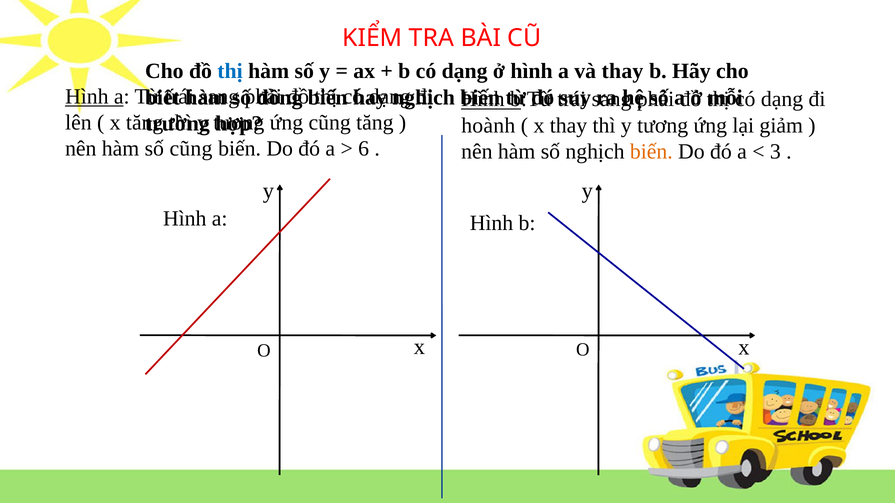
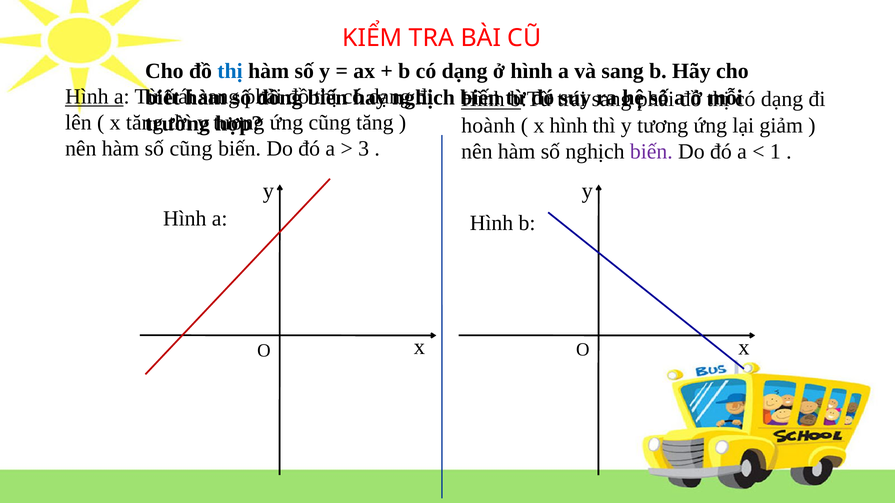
và thay: thay -> sang (623, 71)
x thay: thay -> hình (569, 126)
6: 6 -> 3 (364, 149)
biến colour: orange -> purple (651, 152)
3: 3 -> 1 (775, 152)
